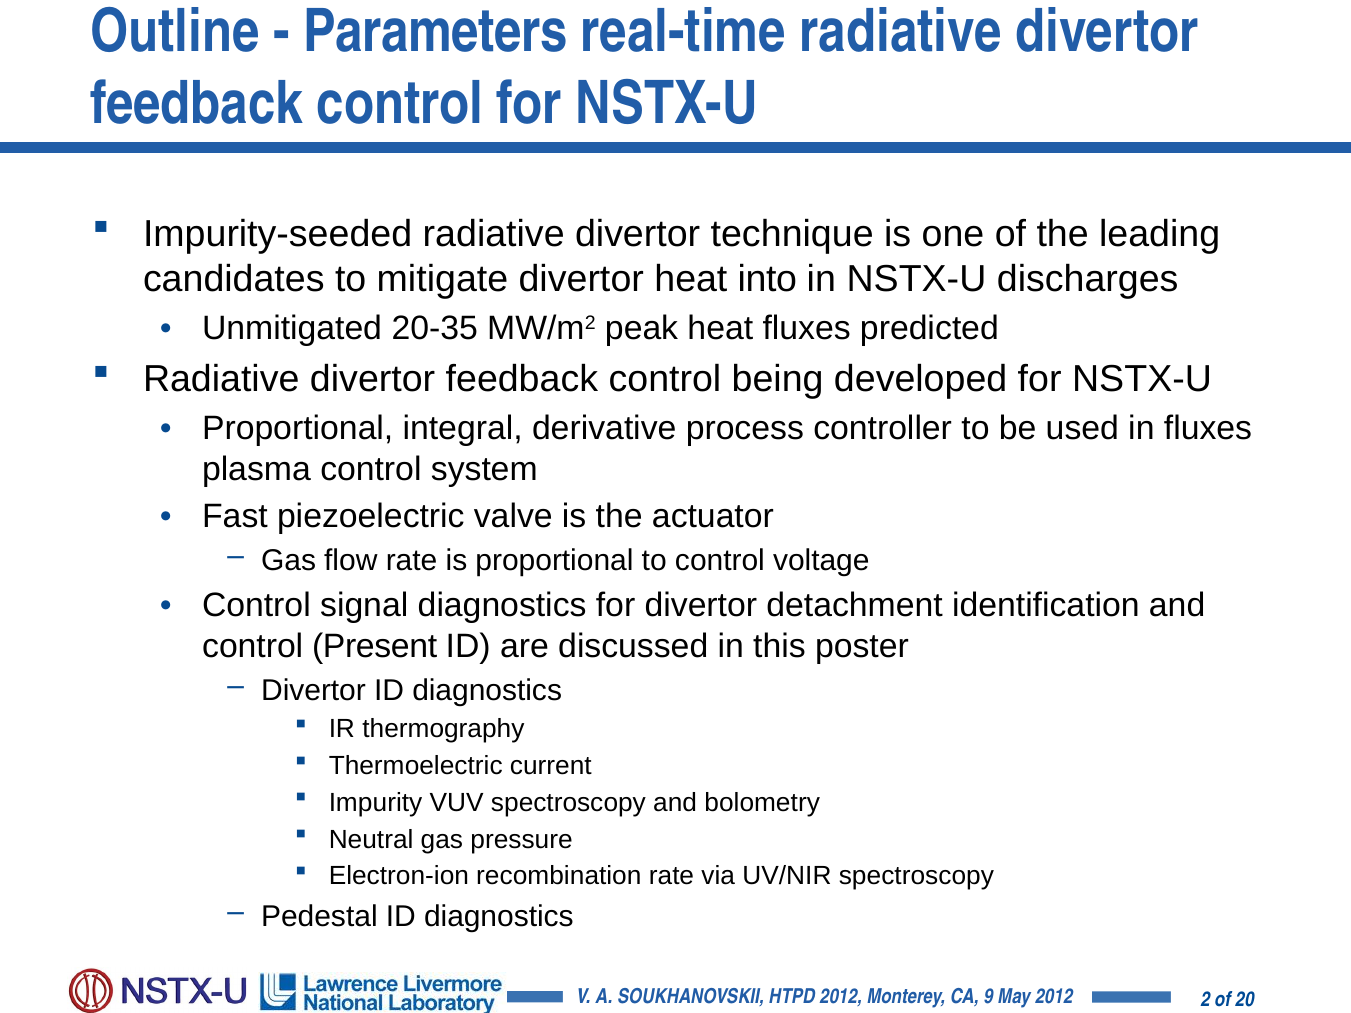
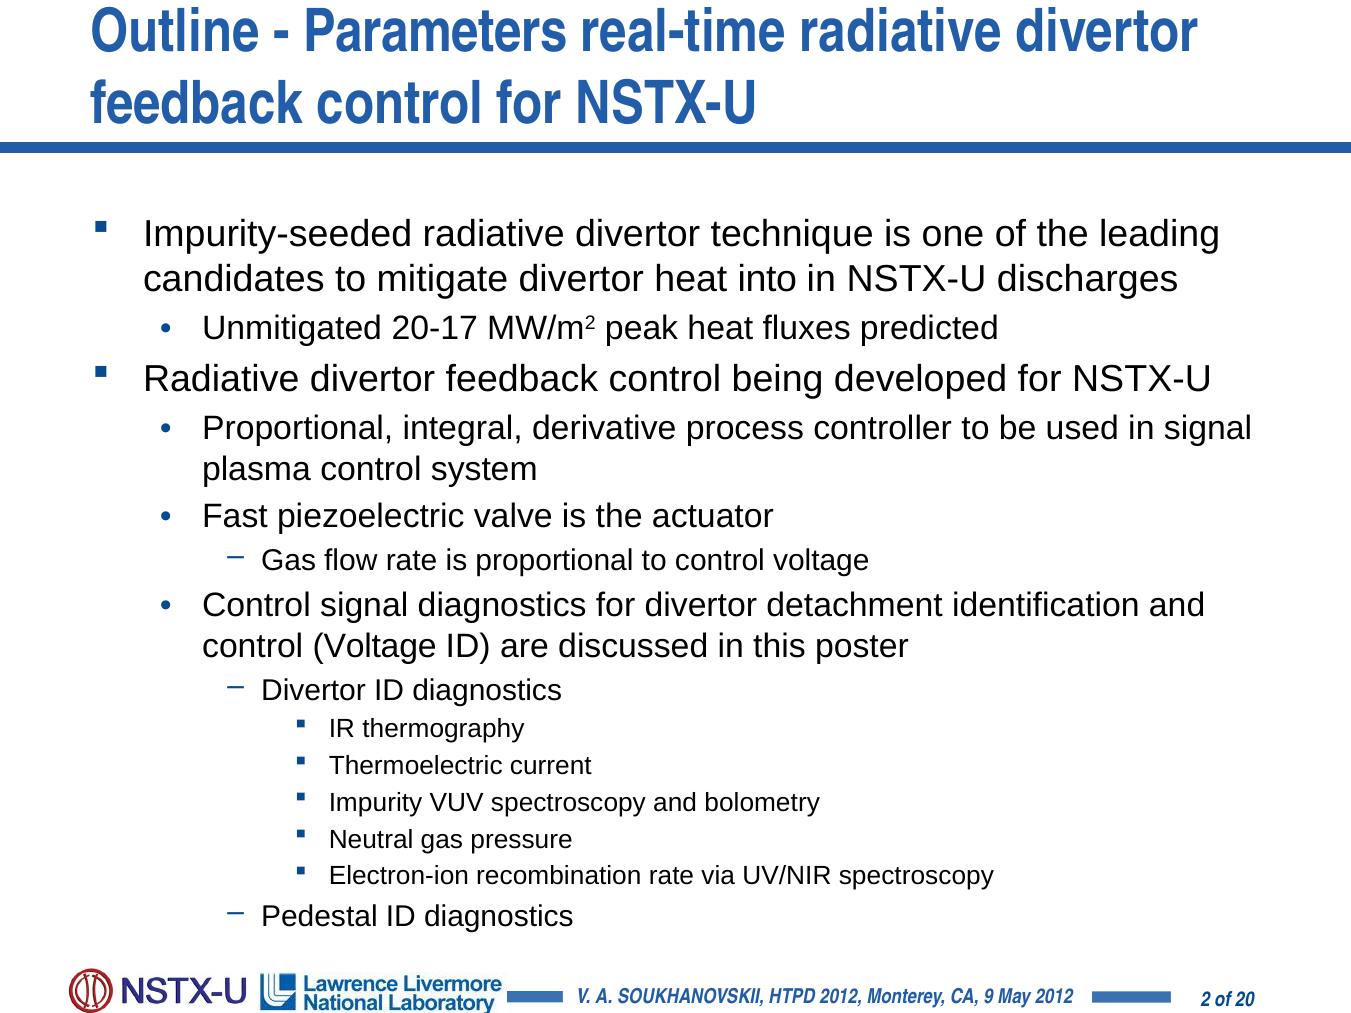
20-35: 20-35 -> 20-17 (435, 329)
in fluxes: fluxes -> signal (1208, 429)
Present: Present -> Voltage (375, 646)
